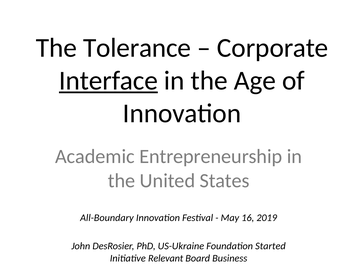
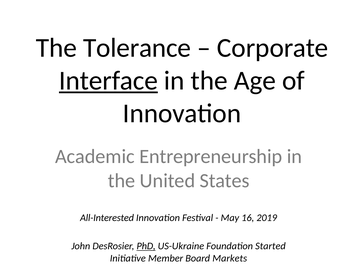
All-Boundary: All-Boundary -> All-Interested (107, 218)
PhD underline: none -> present (146, 246)
Relevant: Relevant -> Member (166, 258)
Business: Business -> Markets (230, 258)
